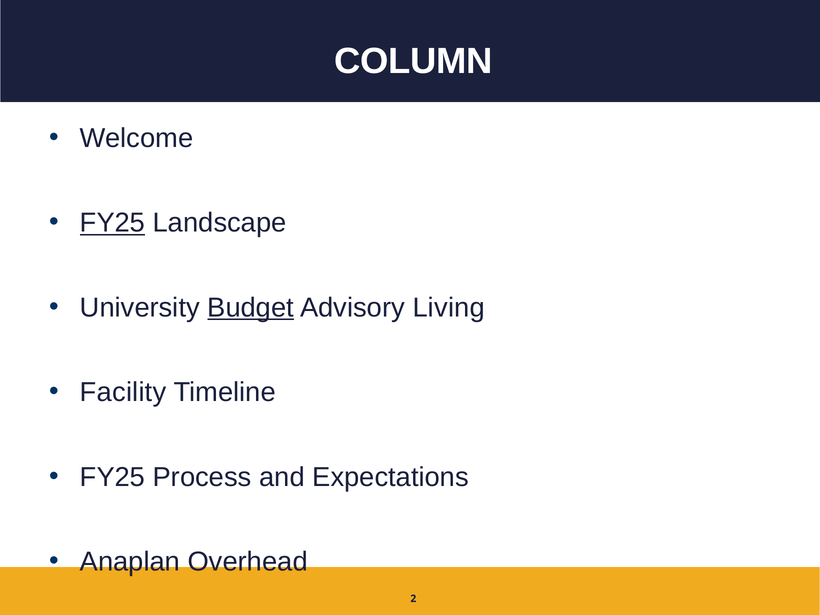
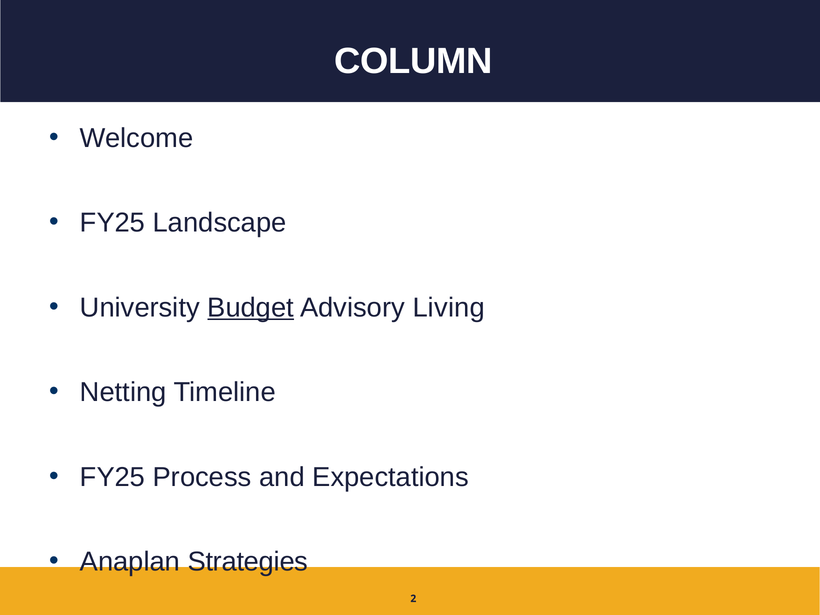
FY25 underline: present -> none (113, 223)
Facility: Facility -> Netting (123, 392)
Overhead: Overhead -> Strategies (248, 562)
